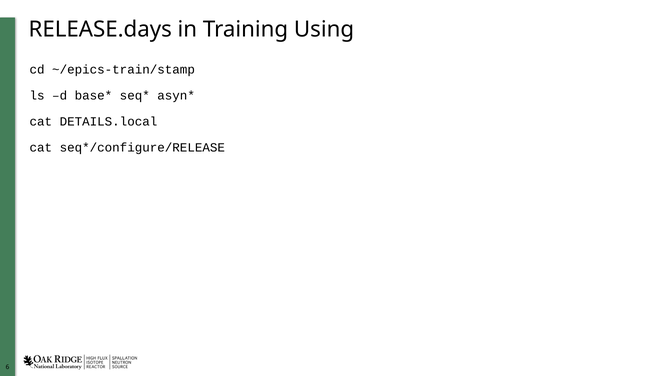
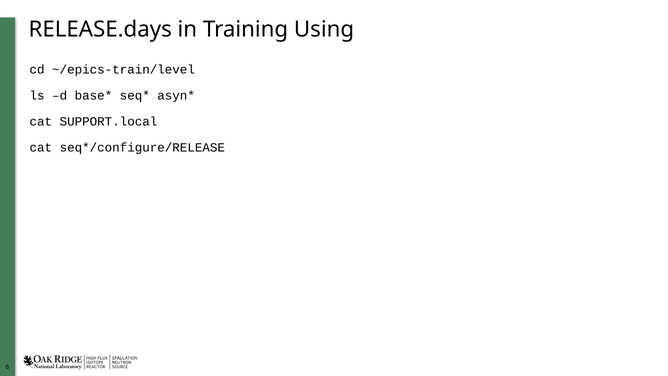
~/epics-train/stamp: ~/epics-train/stamp -> ~/epics-train/level (124, 69)
DETAILS.local: DETAILS.local -> SUPPORT.local (108, 121)
